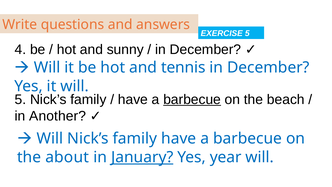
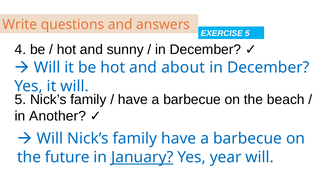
tennis: tennis -> about (183, 68)
barbecue underline: present -> none (192, 99)
about: about -> future (67, 157)
